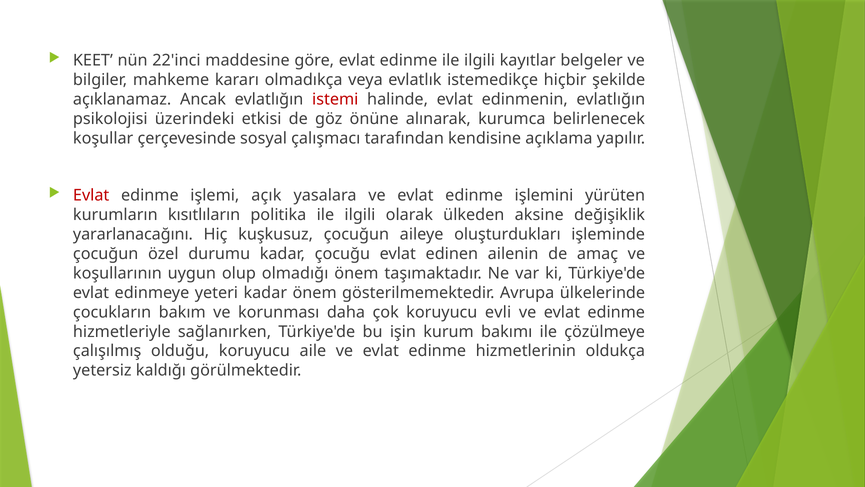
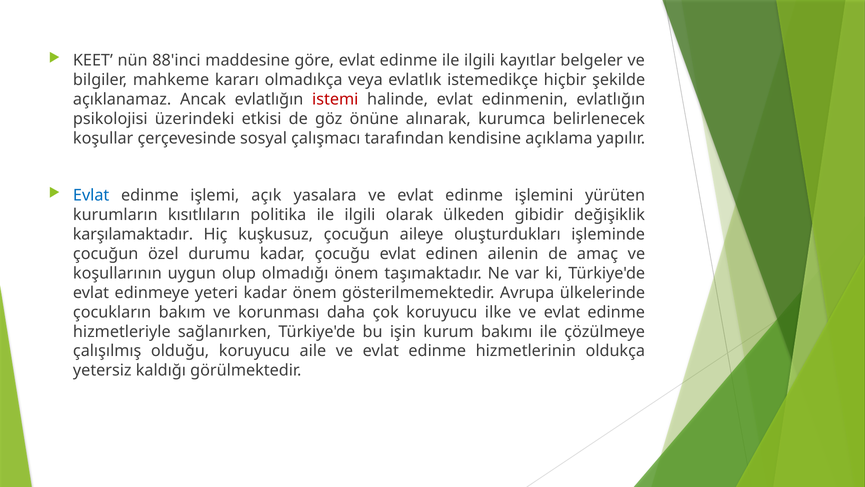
22'inci: 22'inci -> 88'inci (176, 60)
Evlat colour: red -> blue (91, 195)
aksine: aksine -> gibidir (539, 215)
yararlanacağını: yararlanacağını -> karşılamaktadır (133, 234)
evli: evli -> ilke (498, 312)
